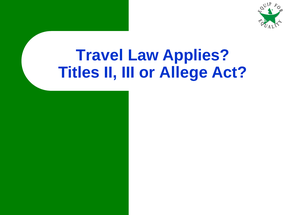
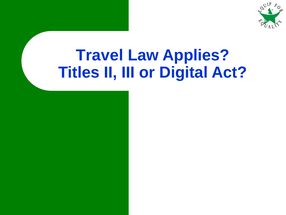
Allege: Allege -> Digital (184, 72)
